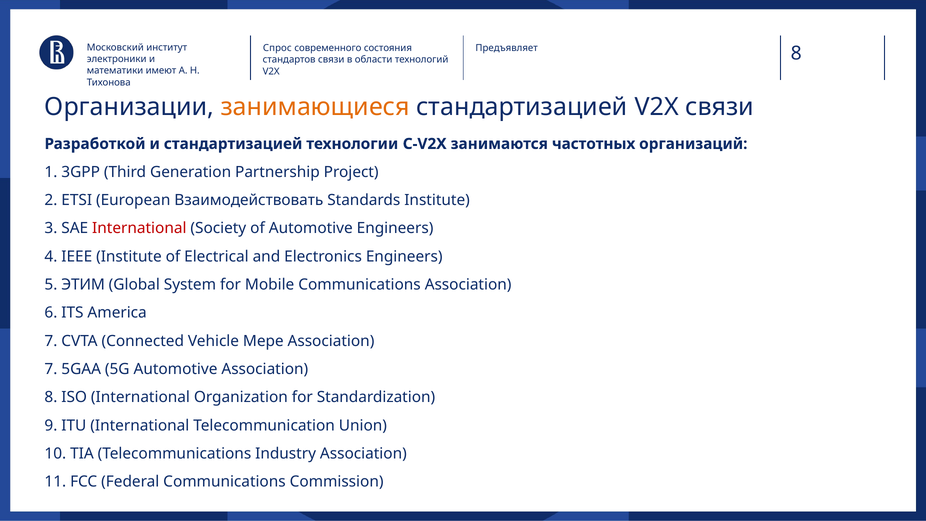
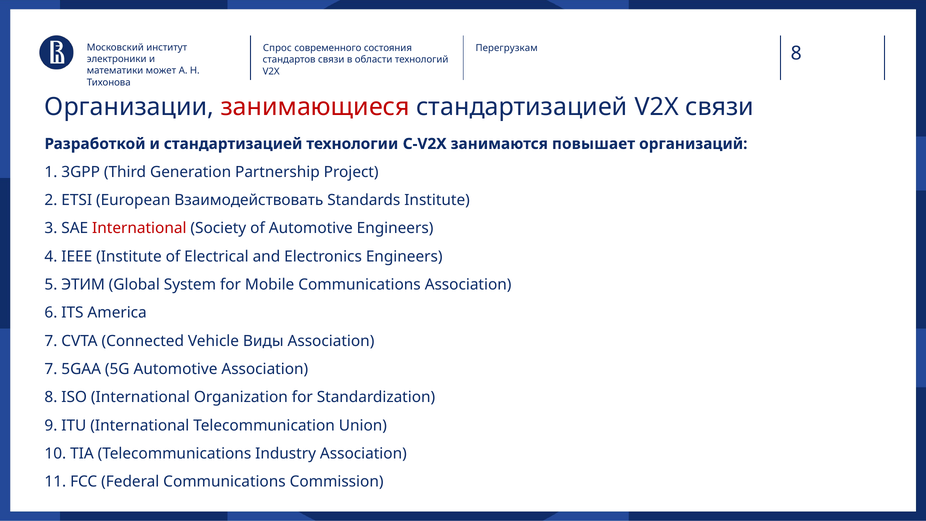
Предъявляет: Предъявляет -> Перегрузкам (507, 48)
имеют: имеют -> может (161, 71)
занимающиеся colour: orange -> red (315, 107)
частотных: частотных -> повышает (594, 144)
Мере: Мере -> Виды (263, 341)
